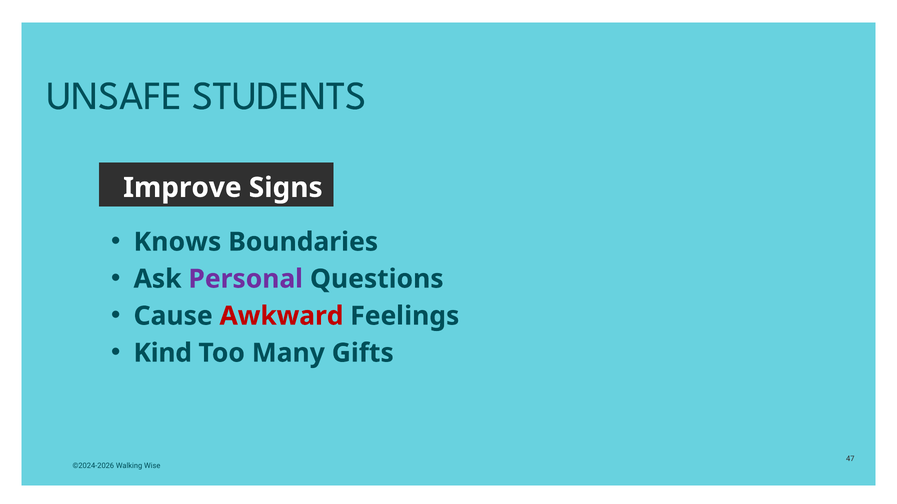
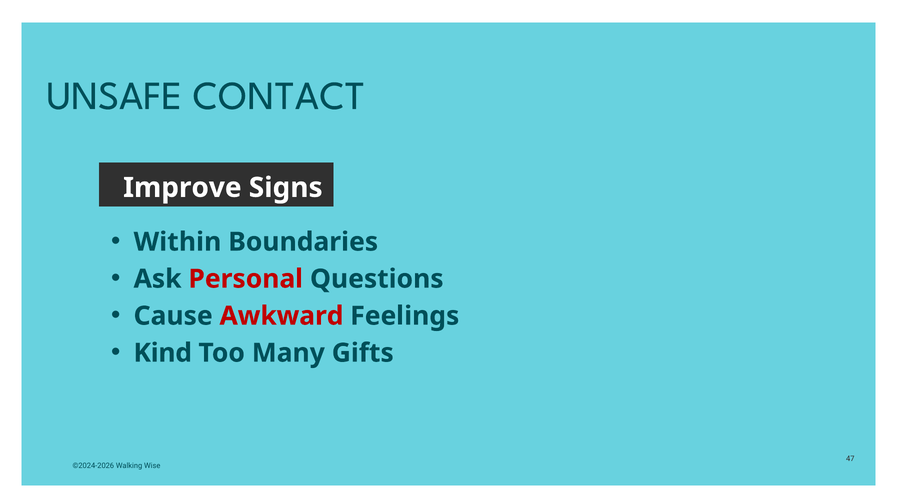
STUDENTS: STUDENTS -> CONTACT (279, 96)
Knows: Knows -> Within (177, 242)
Personal colour: purple -> red (246, 279)
